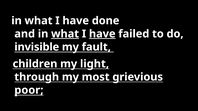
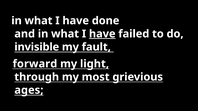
what underline: present -> none (65, 34)
children: children -> forward (35, 64)
poor: poor -> ages (29, 90)
